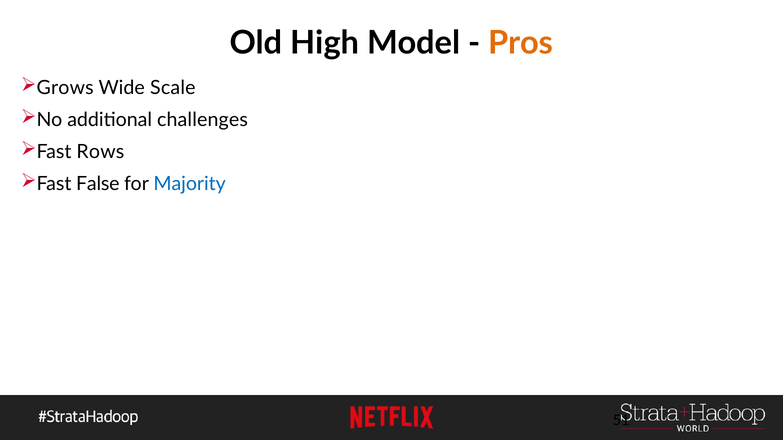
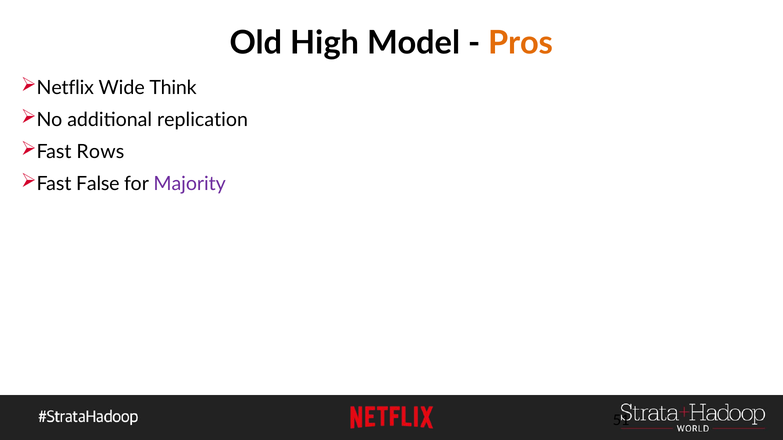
Grows: Grows -> Netflix (65, 88)
Scale: Scale -> Think (173, 88)
challenges: challenges -> replication (203, 120)
Majority colour: blue -> purple (190, 184)
